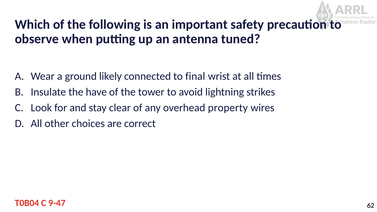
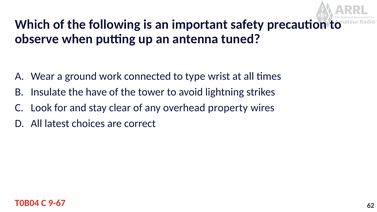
likely: likely -> work (110, 76)
final: final -> type (195, 76)
other: other -> latest (57, 124)
9-47: 9-47 -> 9-67 (57, 203)
